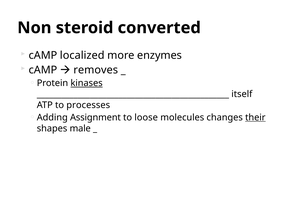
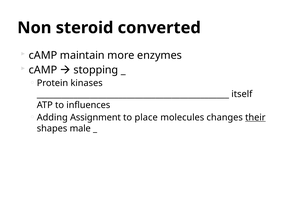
localized: localized -> maintain (82, 55)
removes: removes -> stopping (96, 70)
kinases underline: present -> none (87, 83)
processes: processes -> influences (88, 105)
loose: loose -> place (146, 117)
